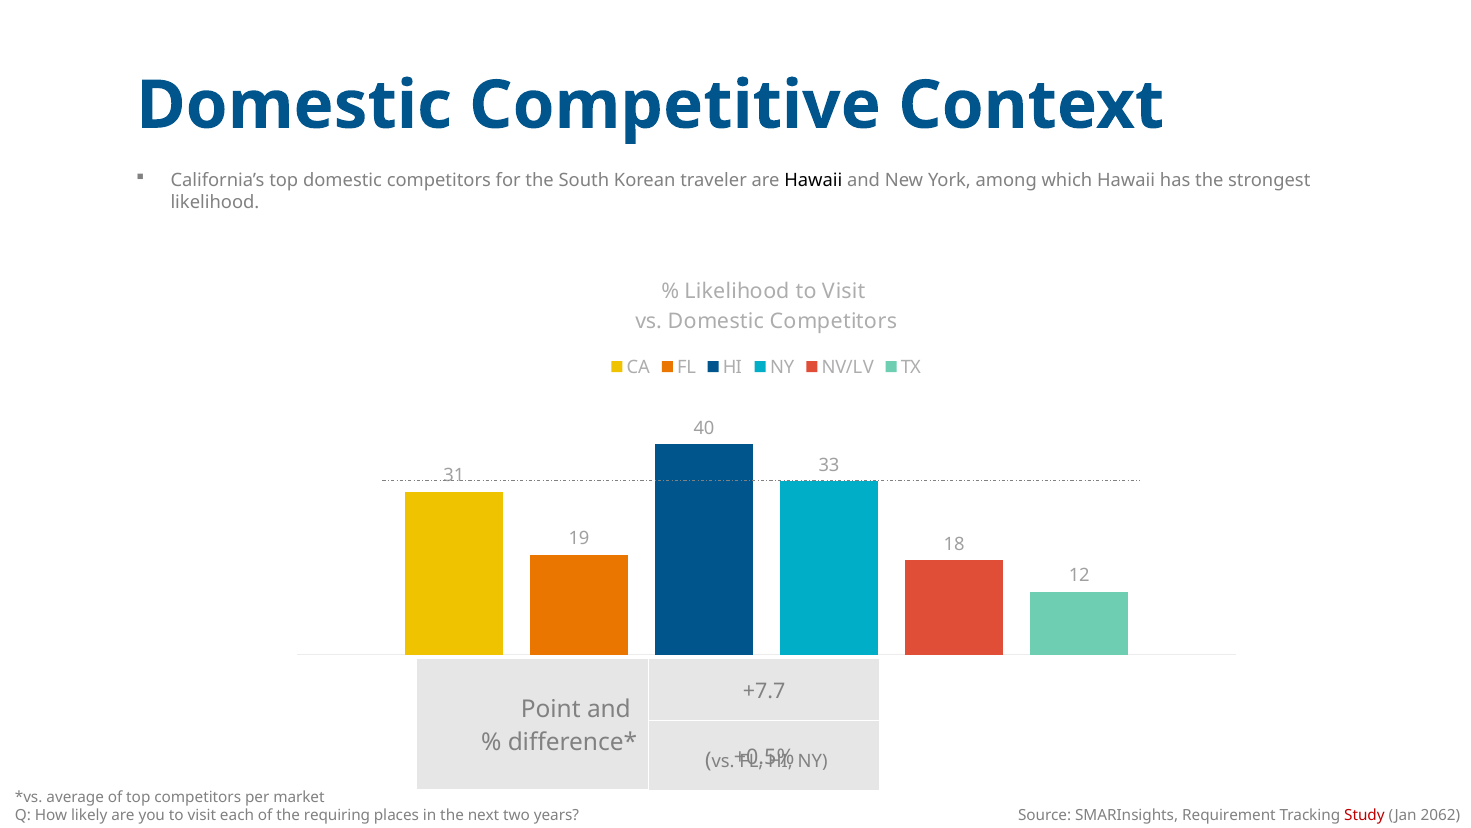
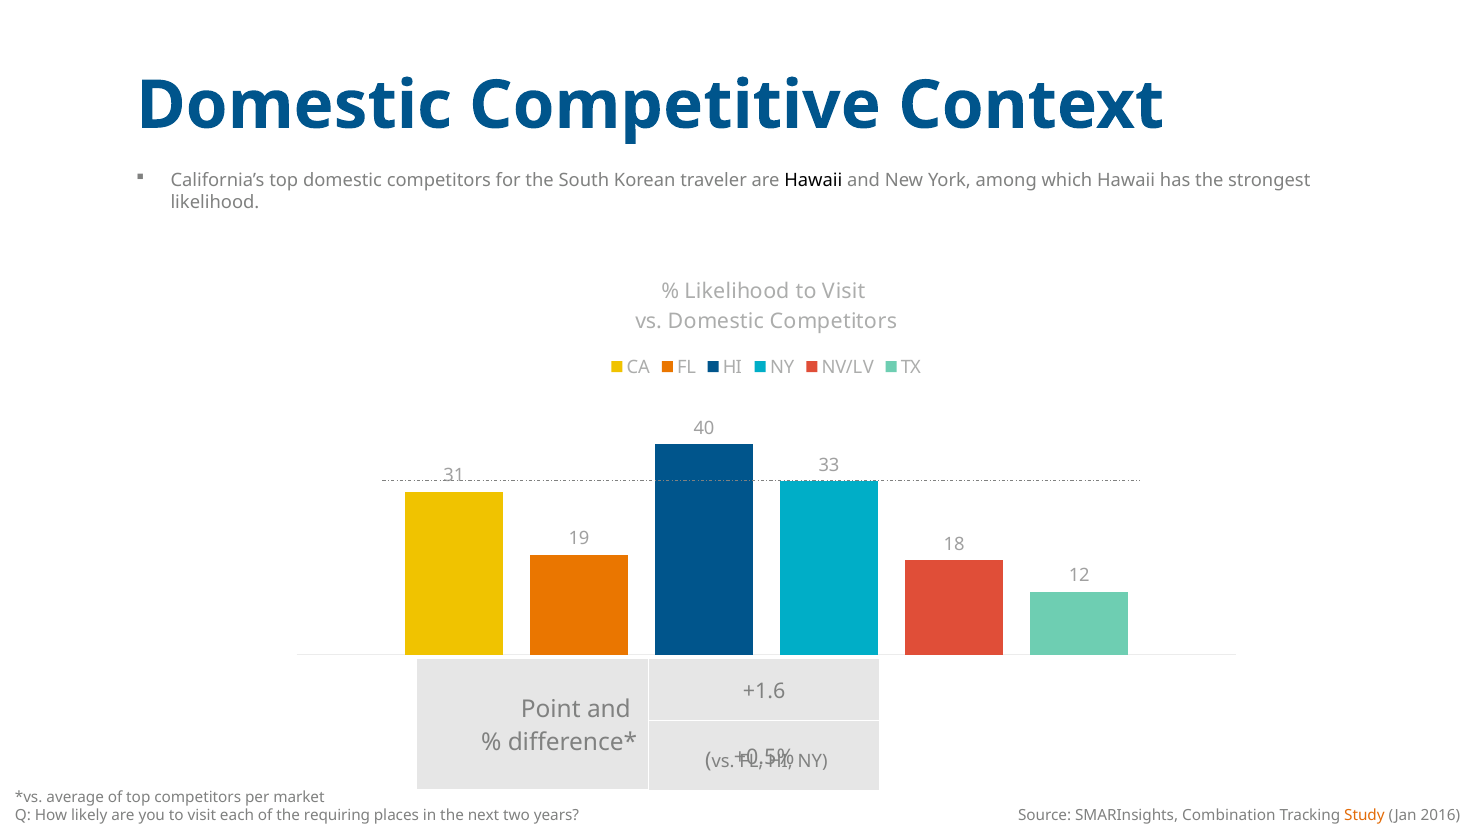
+7.7: +7.7 -> +1.6 (764, 691)
Requirement: Requirement -> Combination (1229, 815)
Study colour: red -> orange (1364, 815)
2062: 2062 -> 2016 (1440, 815)
